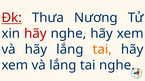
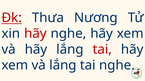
tai colour: orange -> red (102, 50)
